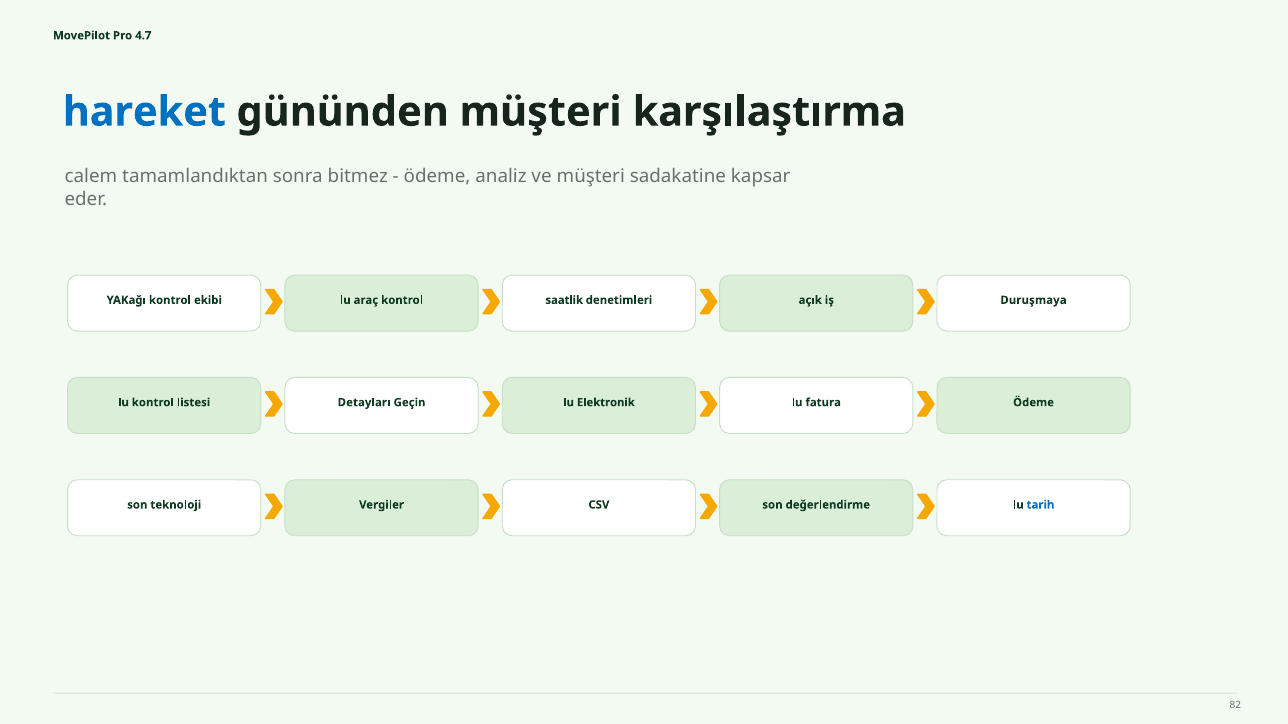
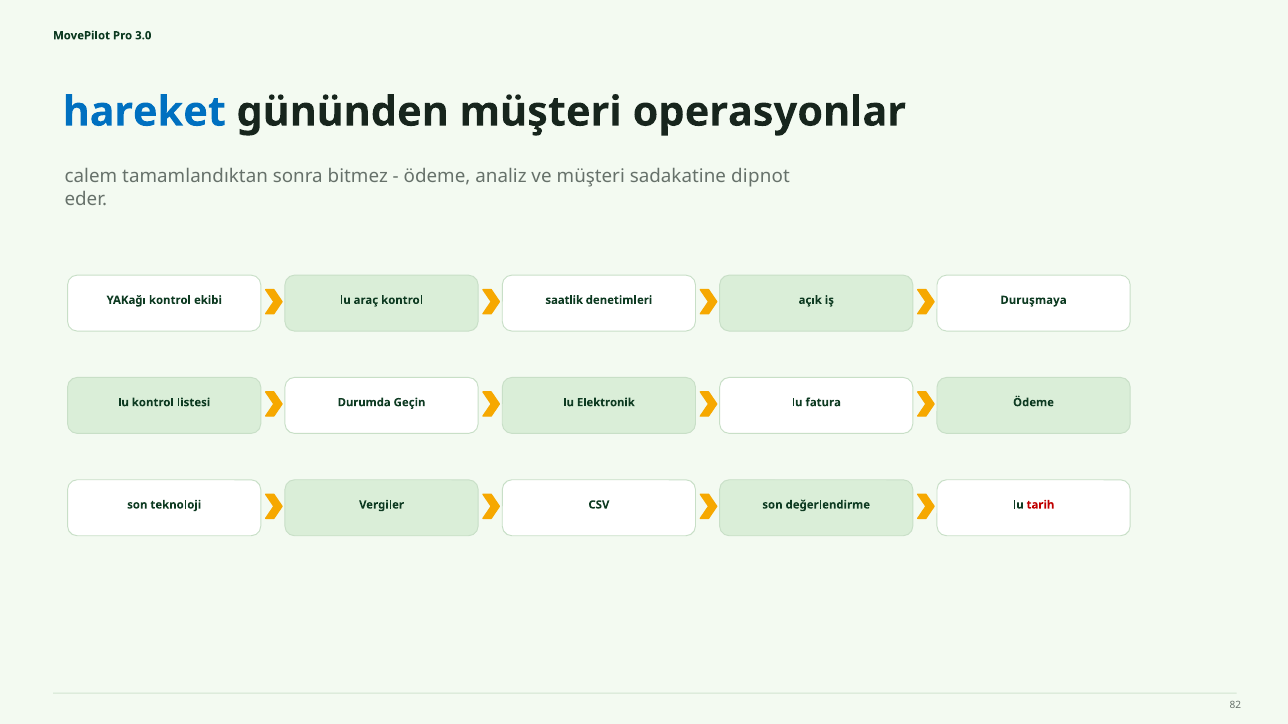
4.7: 4.7 -> 3.0 (143, 36)
karşılaştırma: karşılaştırma -> operasyonlar (769, 112)
kapsar: kapsar -> dipnot (761, 176)
Detayları: Detayları -> Durumda (364, 403)
tarih colour: blue -> red (1040, 505)
